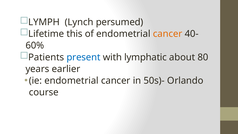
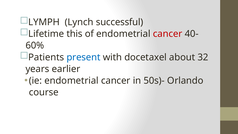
persumed: persumed -> successful (120, 22)
cancer colour: orange -> red (168, 34)
lymphatic: lymphatic -> docetaxel (146, 57)
80: 80 -> 32 (203, 57)
